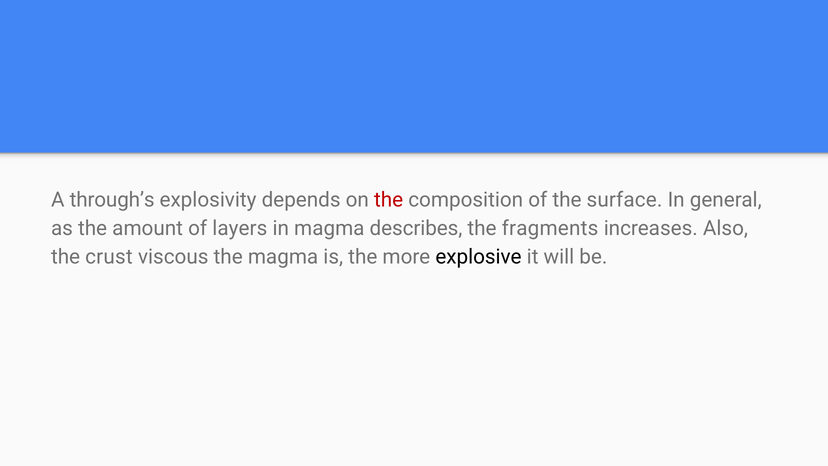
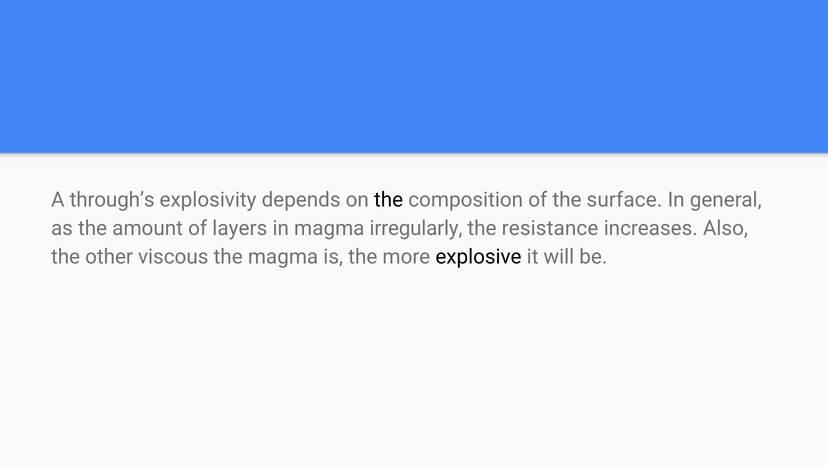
the colour: red -> black (389, 200)
describes: describes -> irregularly (416, 228)
fragments: fragments -> resistance (550, 228)
crust: crust -> other (109, 257)
